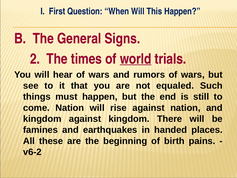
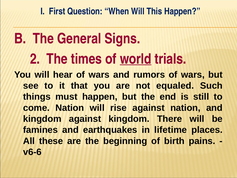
handed: handed -> lifetime (171, 130)
v6-2: v6-2 -> v6-6 (32, 152)
